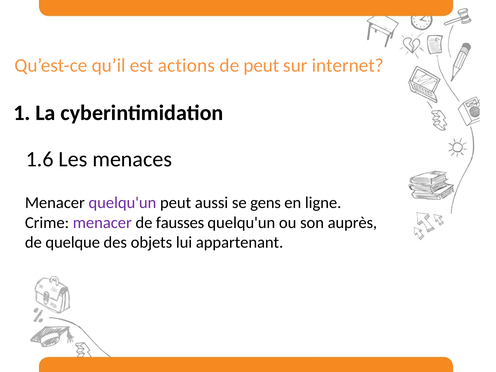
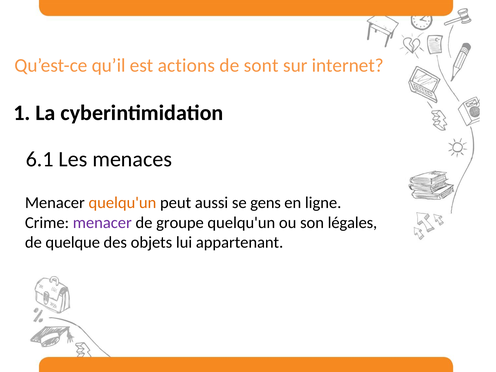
de peut: peut -> sont (261, 66)
1.6: 1.6 -> 6.1 (40, 159)
quelqu'un colour: purple -> orange (122, 203)
fausses: fausses -> groupe (180, 223)
auprès: auprès -> légales (352, 223)
